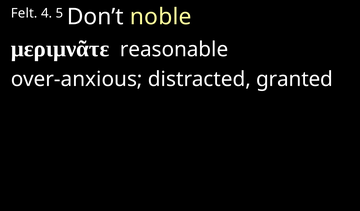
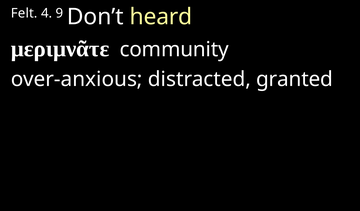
5: 5 -> 9 (59, 13)
noble: noble -> heard (161, 17)
reasonable: reasonable -> community (174, 50)
